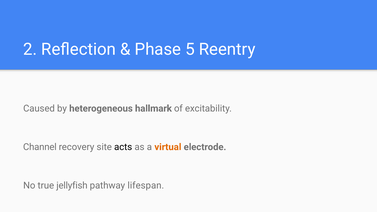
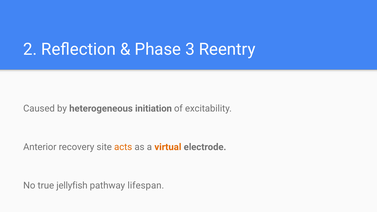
5: 5 -> 3 (190, 49)
hallmark: hallmark -> initiation (153, 108)
Channel: Channel -> Anterior (40, 147)
acts colour: black -> orange (123, 147)
